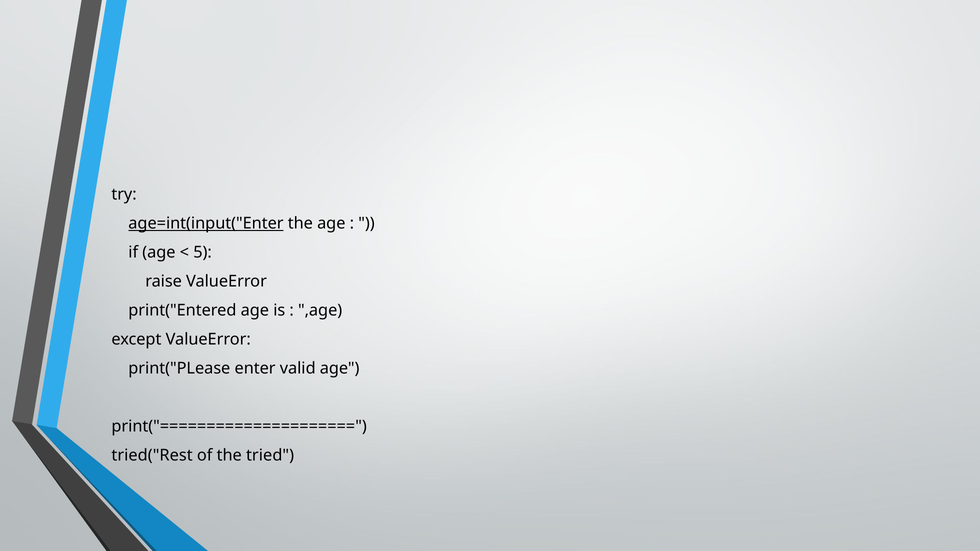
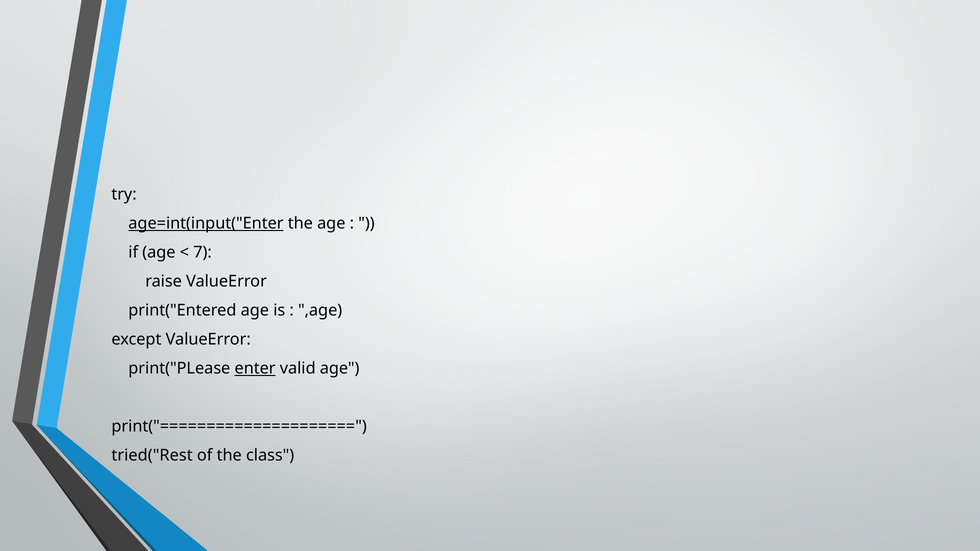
5: 5 -> 7 (203, 253)
enter underline: none -> present (255, 369)
tried: tried -> class (270, 456)
